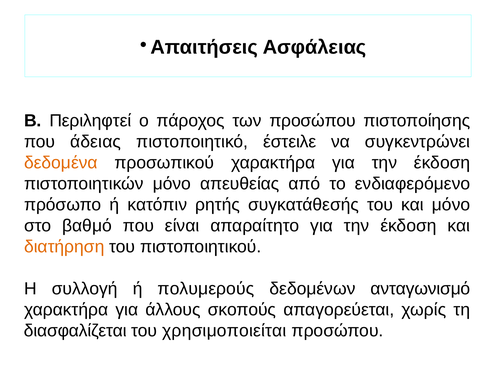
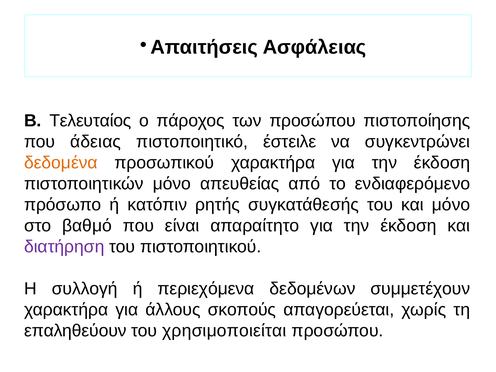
Περιληφτεί: Περιληφτεί -> Τελευταίος (90, 121)
διατήρηση colour: orange -> purple (64, 247)
πολυμερούς: πολυμερούς -> περιεχόμενα (206, 289)
ανταγωνισμό: ανταγωνισμό -> συμμετέχουν (420, 289)
διασφαλίζεται: διασφαλίζεται -> επαληθεύουν (75, 331)
